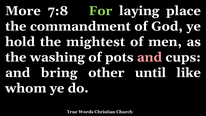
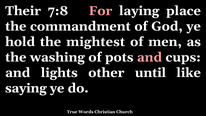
More: More -> Their (23, 11)
For colour: light green -> pink (101, 11)
bring: bring -> lights (59, 73)
whom: whom -> saying (26, 88)
